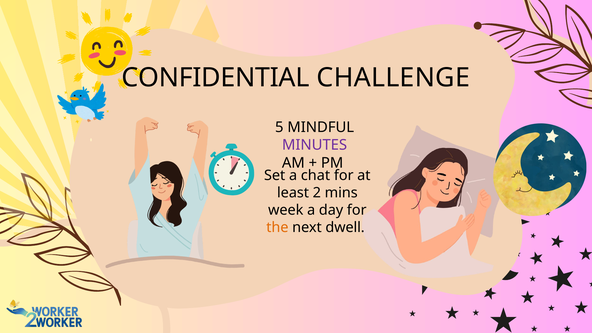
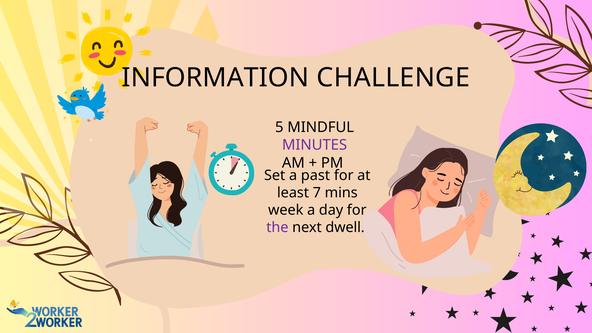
CONFIDENTIAL: CONFIDENTIAL -> INFORMATION (215, 78)
chat: chat -> past (315, 176)
2: 2 -> 7 (317, 193)
the colour: orange -> purple (277, 227)
